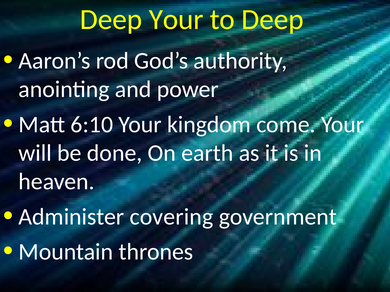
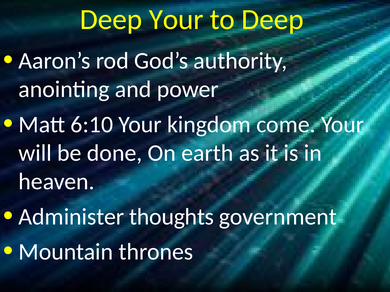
covering: covering -> thoughts (172, 217)
